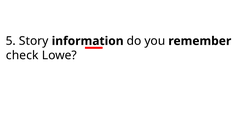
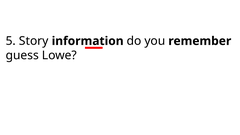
check: check -> guess (22, 55)
